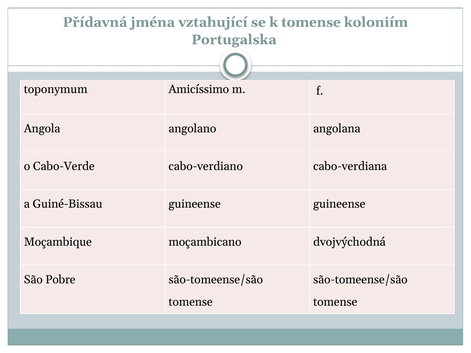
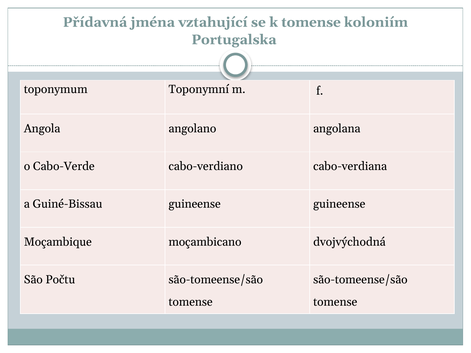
Amicíssimo: Amicíssimo -> Toponymní (199, 89)
Pobre: Pobre -> Počtu (60, 280)
